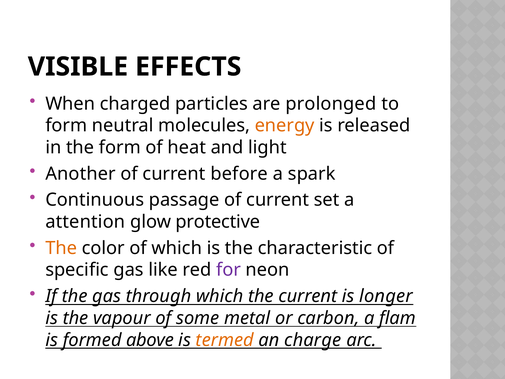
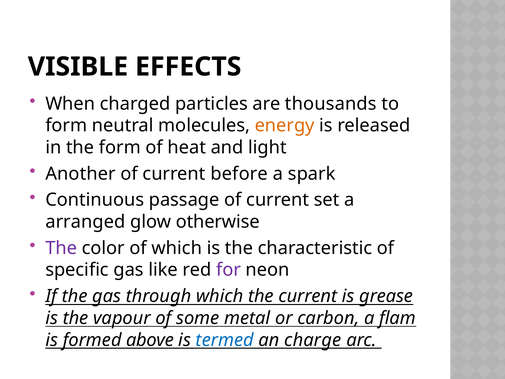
prolonged: prolonged -> thousands (331, 104)
attention: attention -> arranged (85, 222)
protective: protective -> otherwise (218, 222)
The colour: orange -> purple (61, 248)
longer: longer -> grease (386, 296)
termed colour: orange -> blue (225, 340)
